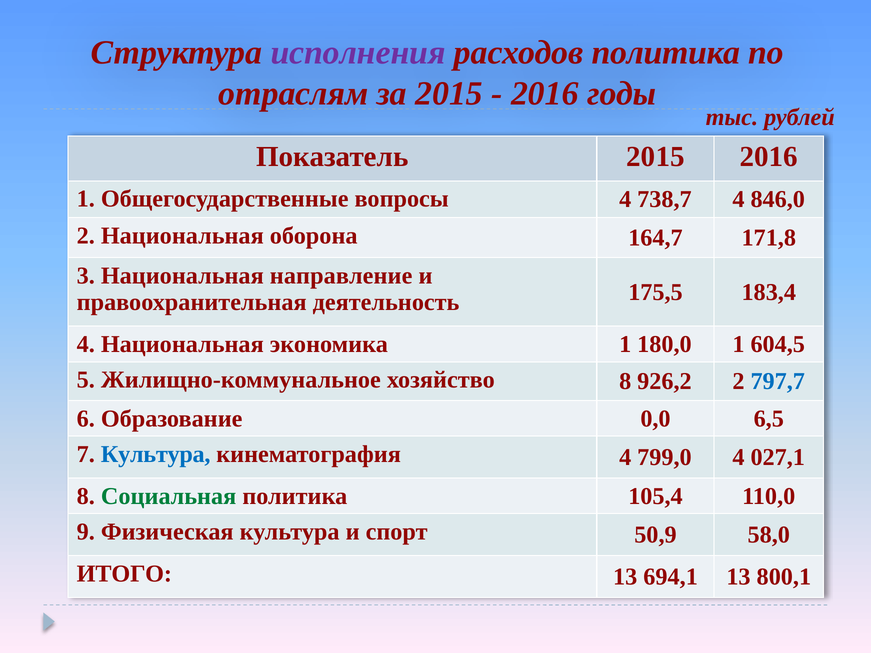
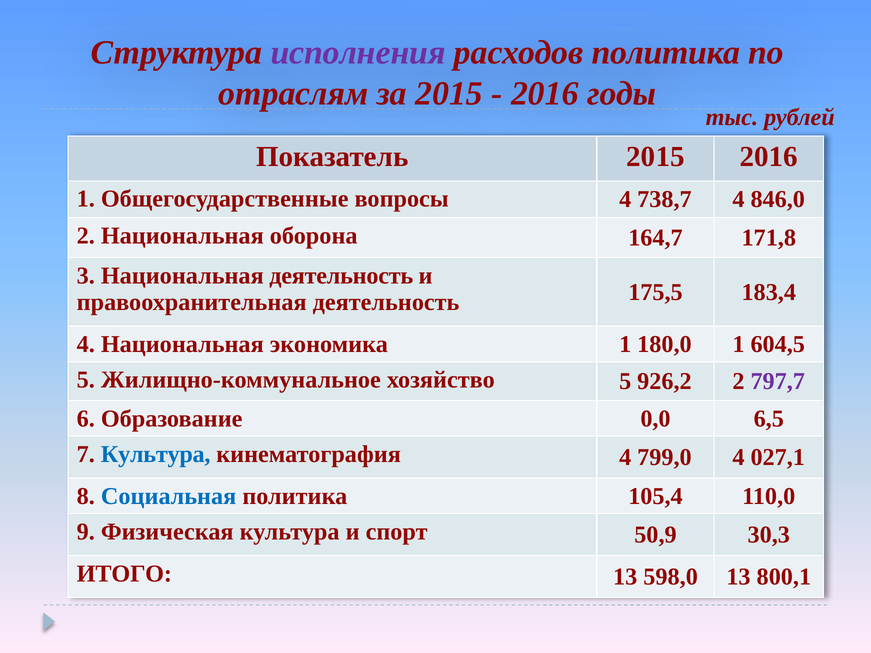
Национальная направление: направление -> деятельность (341, 276)
хозяйство 8: 8 -> 5 (625, 382)
797,7 colour: blue -> purple (778, 382)
Социальная colour: green -> blue (169, 496)
58,0: 58,0 -> 30,3 (769, 535)
694,1: 694,1 -> 598,0 (671, 577)
